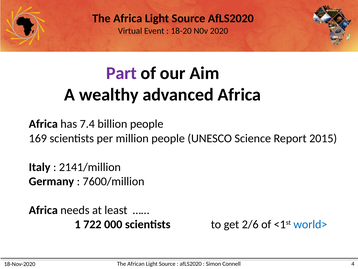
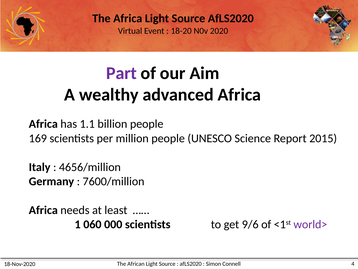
7.4: 7.4 -> 1.1 (87, 124)
2141/million: 2141/million -> 4656/million (90, 167)
722: 722 -> 060 (92, 224)
2/6: 2/6 -> 9/6 (250, 224)
world> colour: blue -> purple (310, 224)
